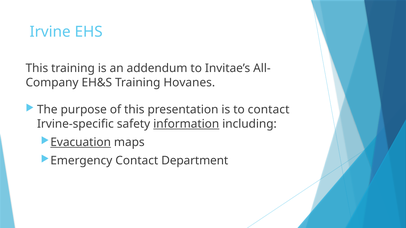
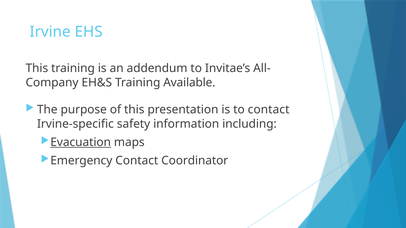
Hovanes: Hovanes -> Available (189, 83)
information underline: present -> none (186, 124)
Department: Department -> Coordinator (195, 161)
